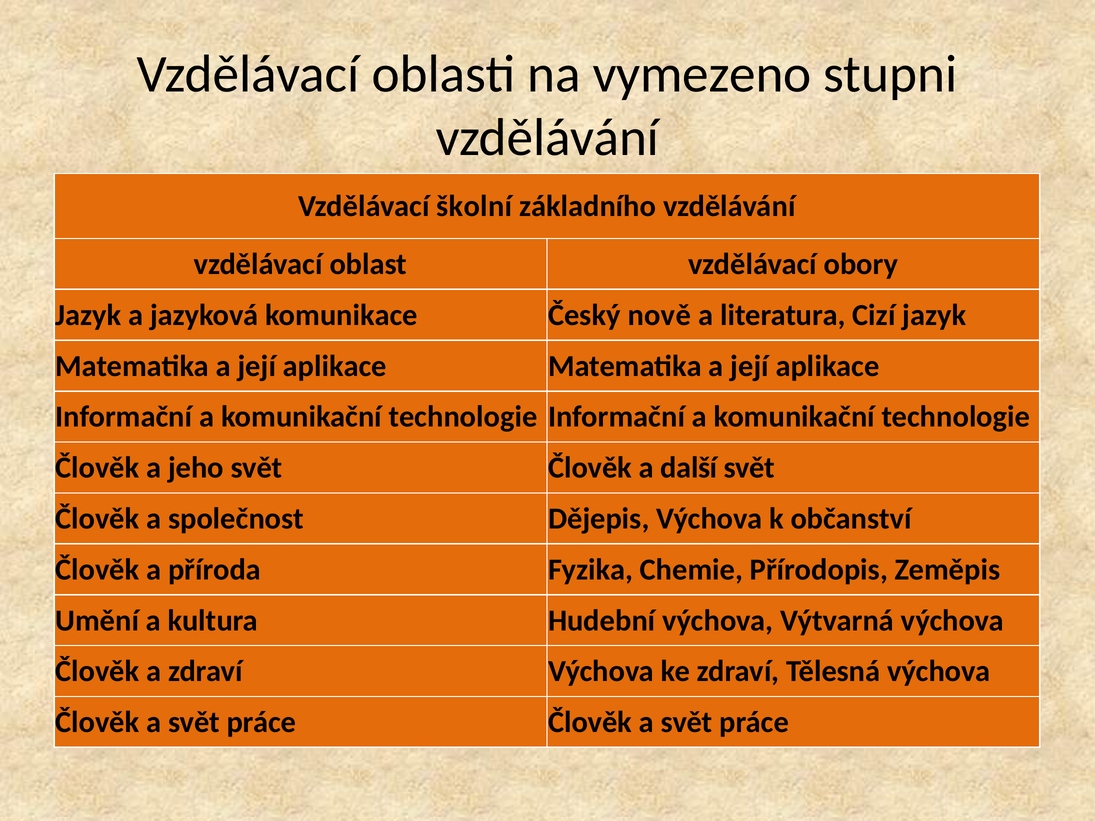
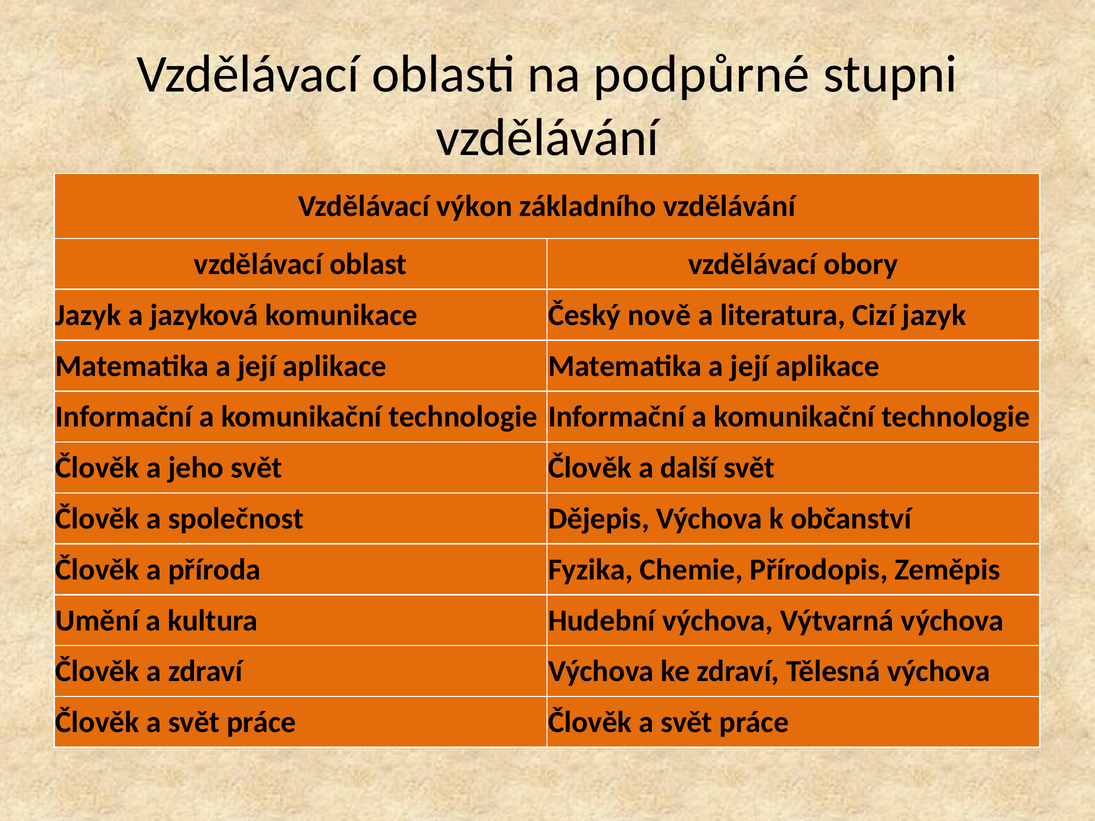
vymezeno: vymezeno -> podpůrné (702, 74)
školní: školní -> výkon (474, 206)
